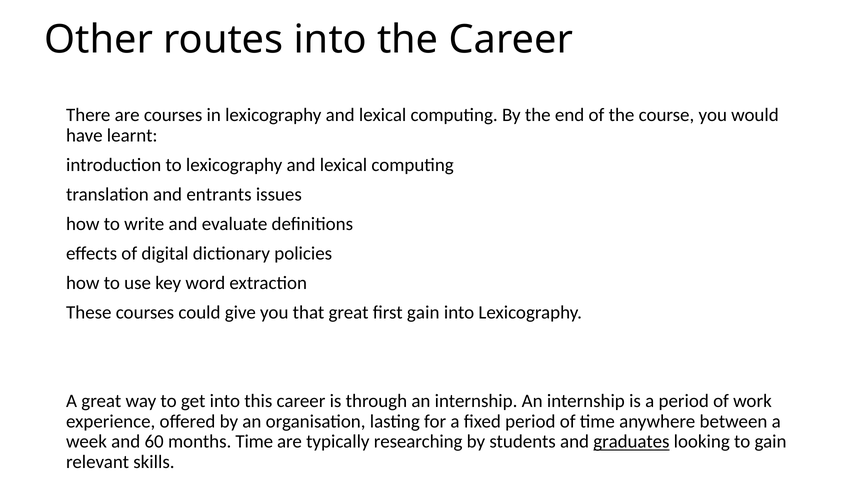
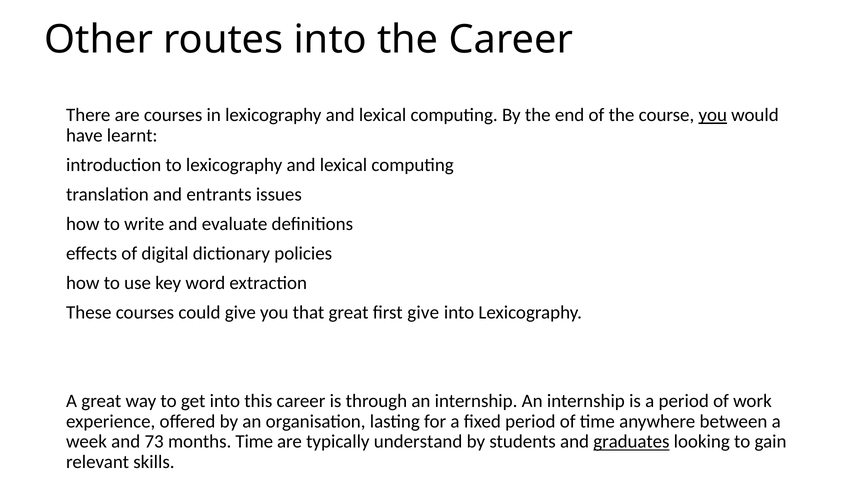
you underline: none -> present (713, 115)
first gain: gain -> give (423, 313)
60: 60 -> 73 (154, 442)
researching: researching -> understand (418, 442)
